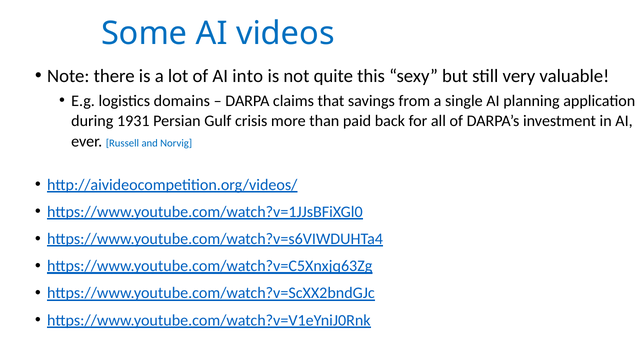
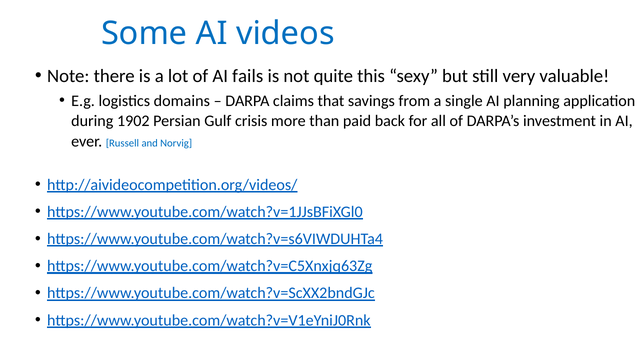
into: into -> fails (248, 76)
1931: 1931 -> 1902 (133, 121)
